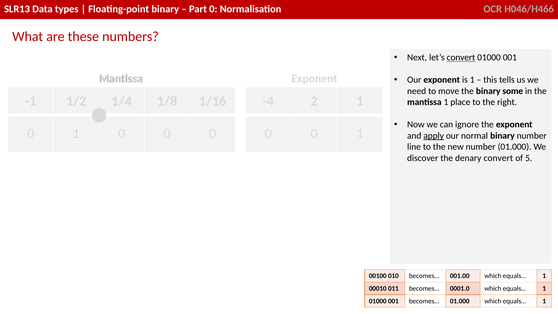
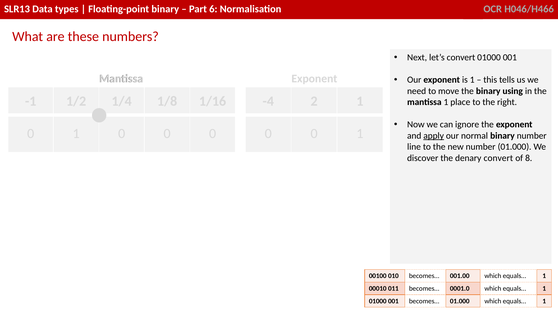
0: 0 -> 6 (213, 9)
convert underline: present -> none (461, 58)
some: some -> using (513, 91)
5: 5 -> 8 (529, 158)
